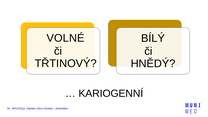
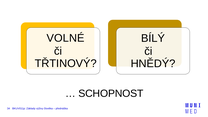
KARIOGENNÍ: KARIOGENNÍ -> SCHOPNOST (111, 93)
